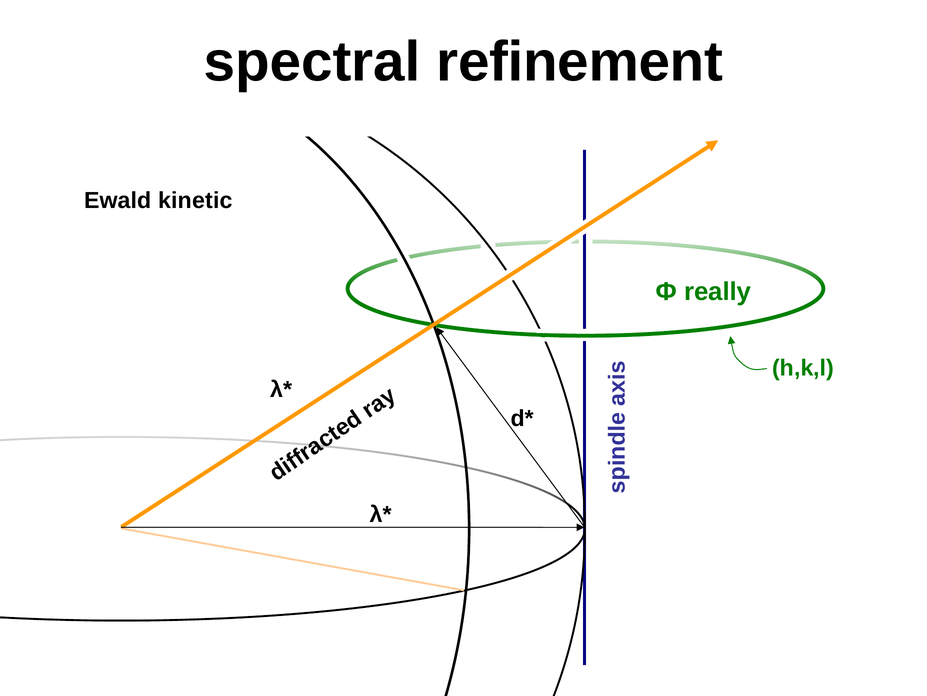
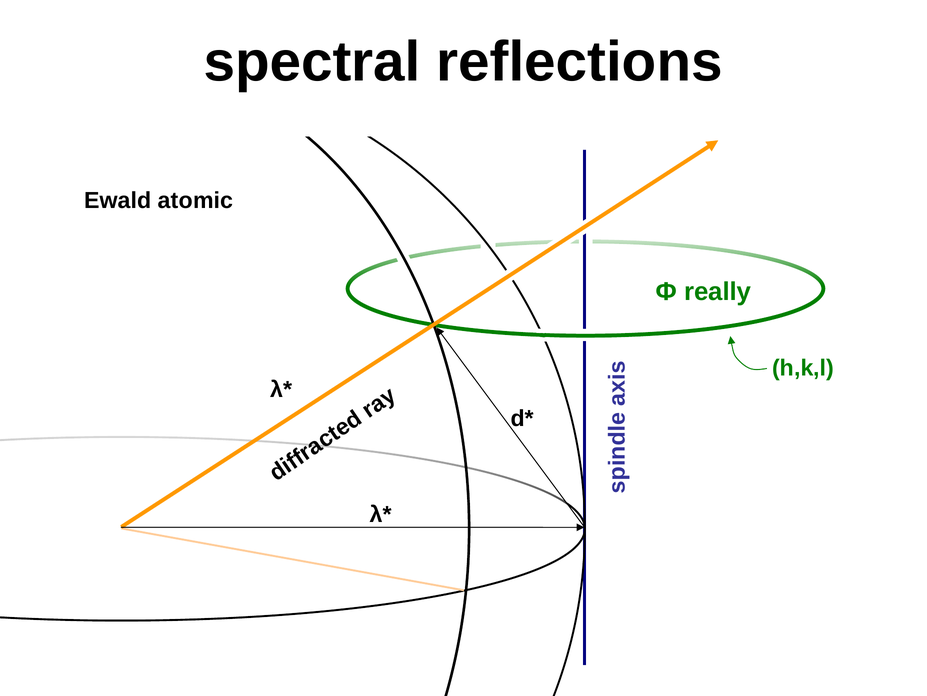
refinement: refinement -> reflections (579, 62)
kinetic: kinetic -> atomic (196, 200)
